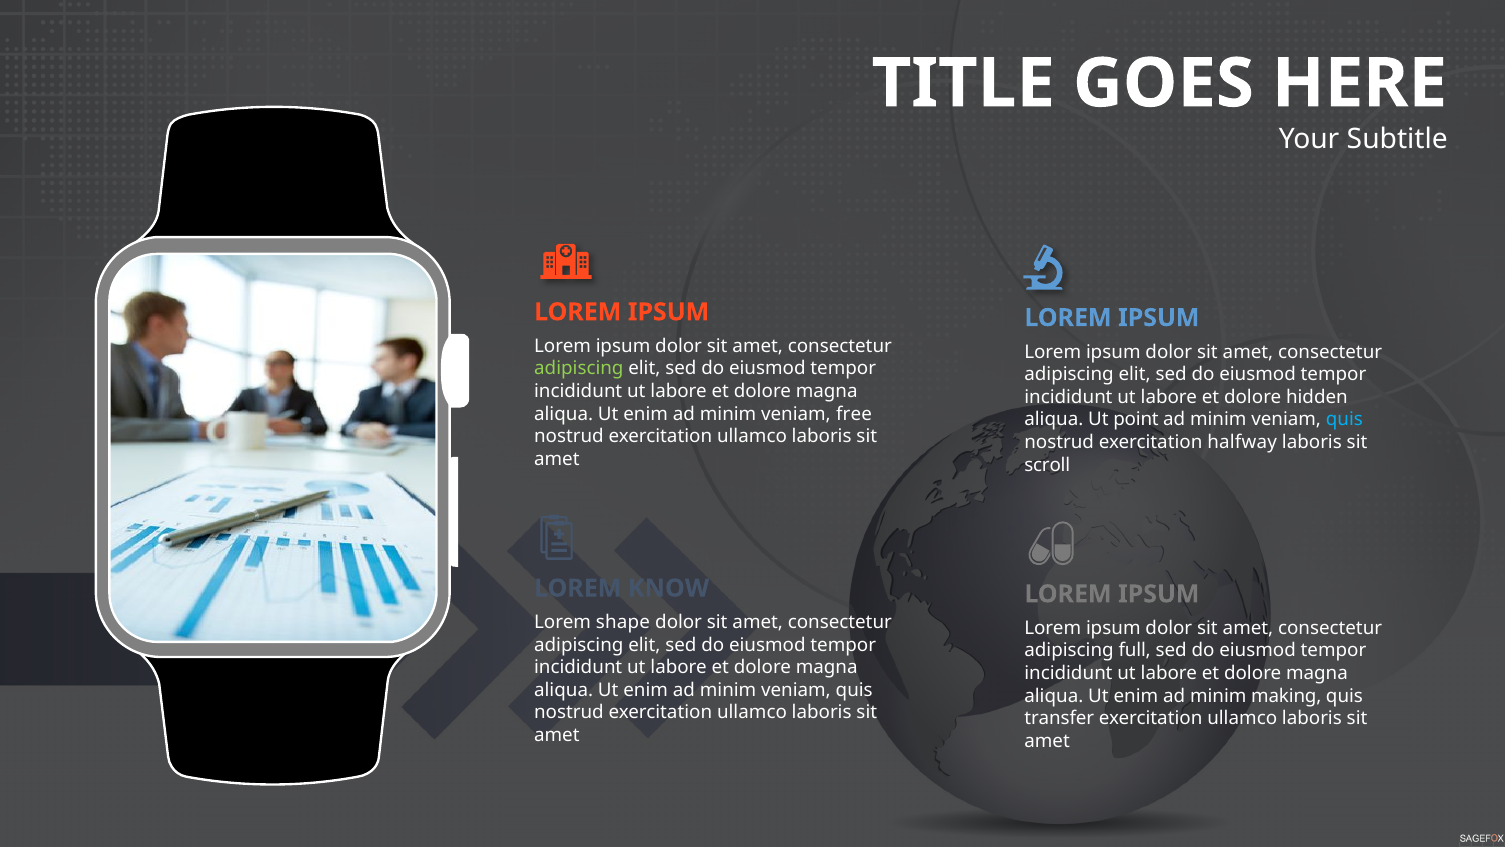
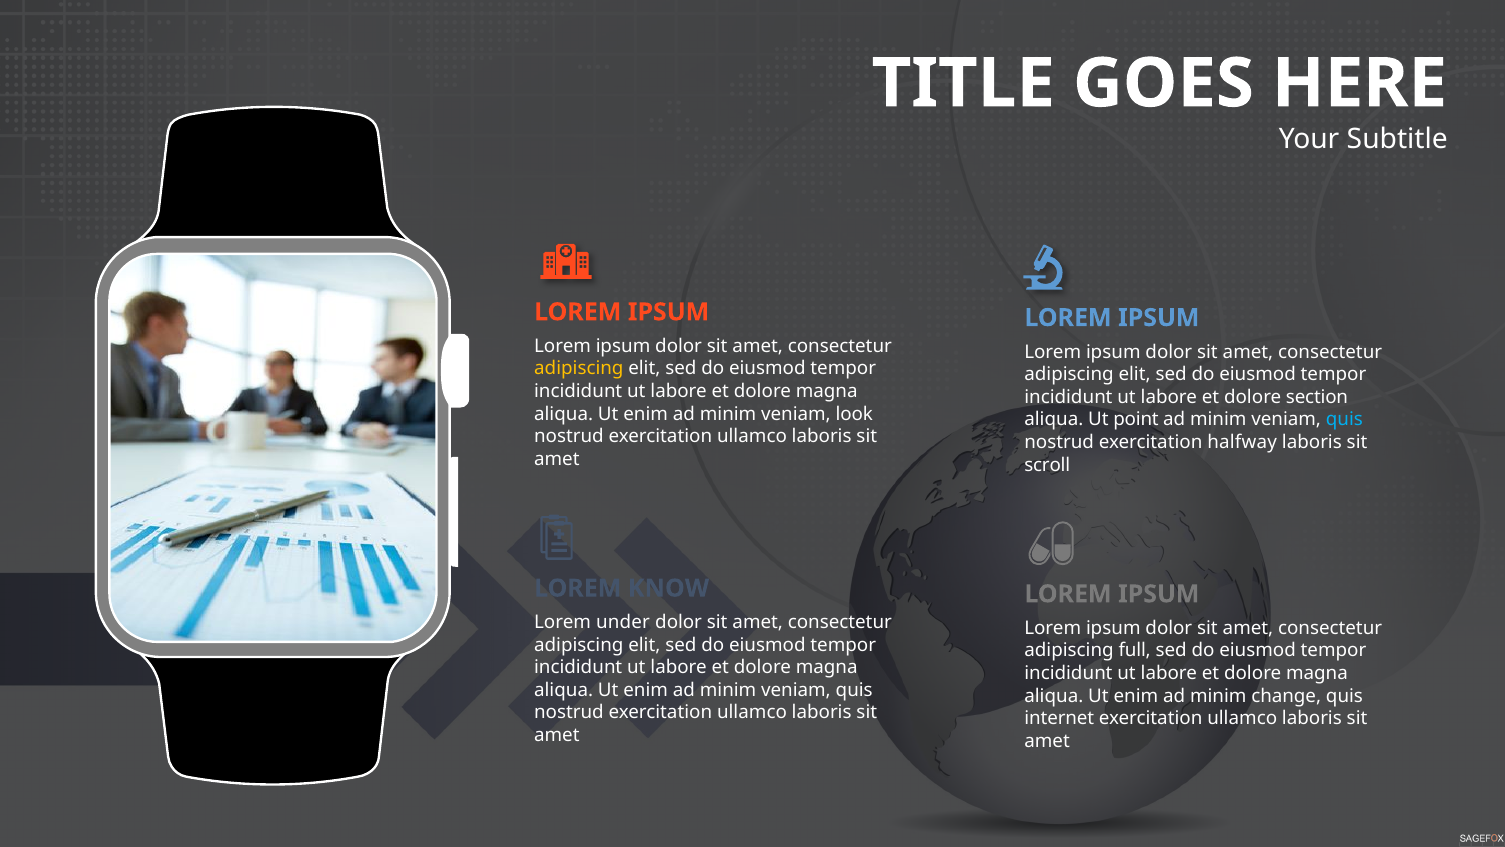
adipiscing colour: light green -> yellow (579, 369)
hidden: hidden -> section (1317, 397)
free: free -> look (854, 414)
shape: shape -> under (623, 622)
making: making -> change (1286, 696)
transfer: transfer -> internet (1059, 718)
